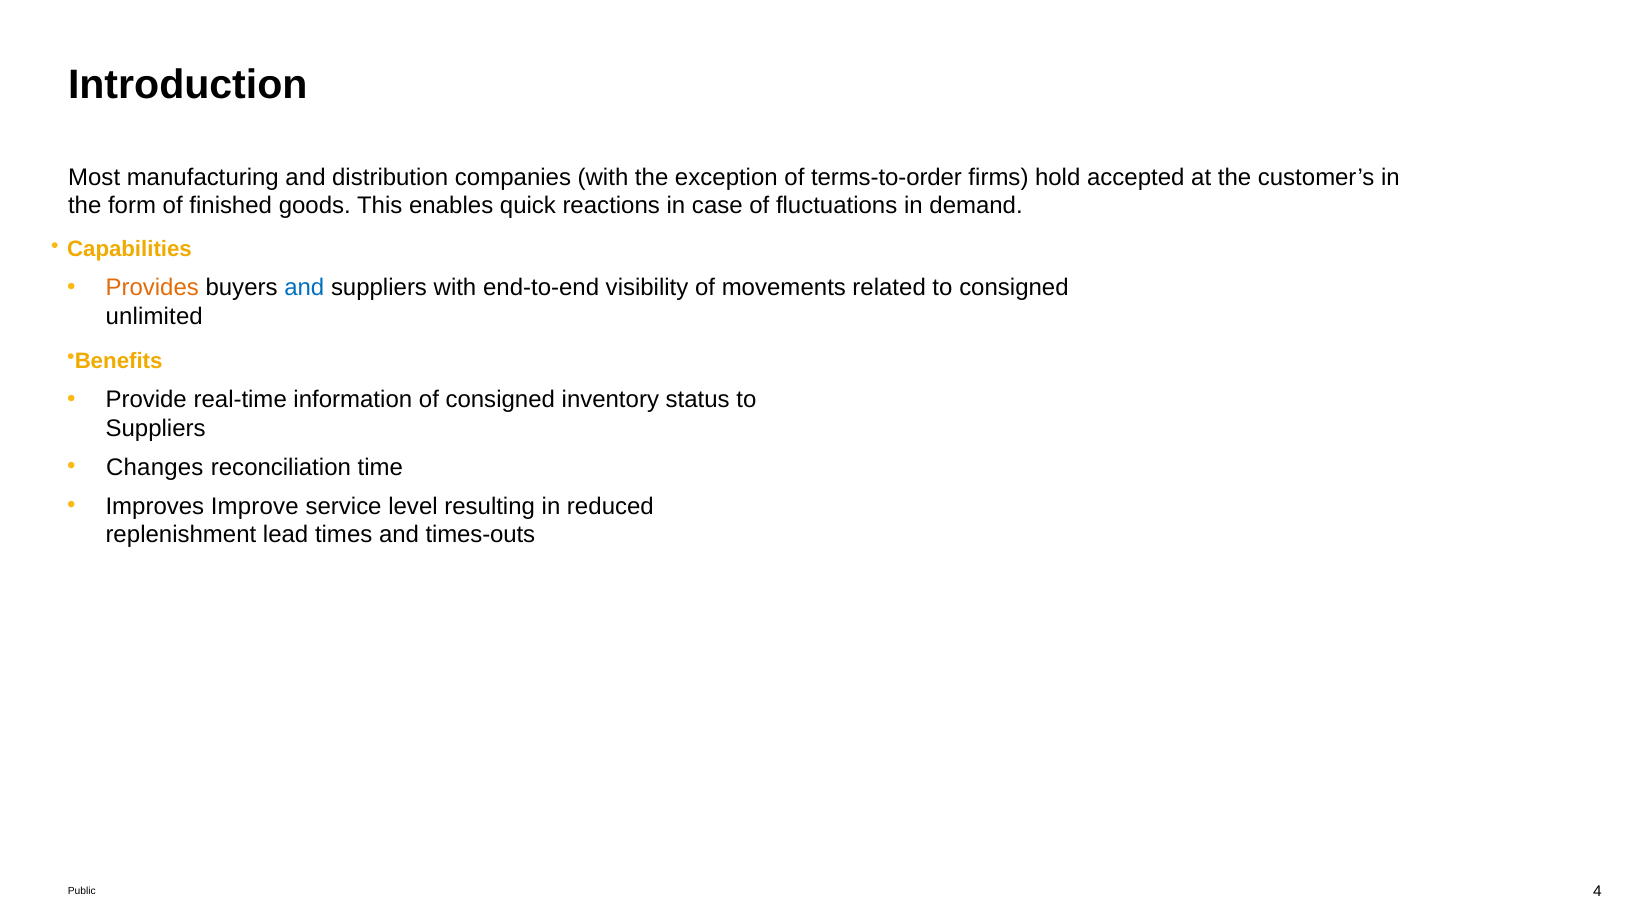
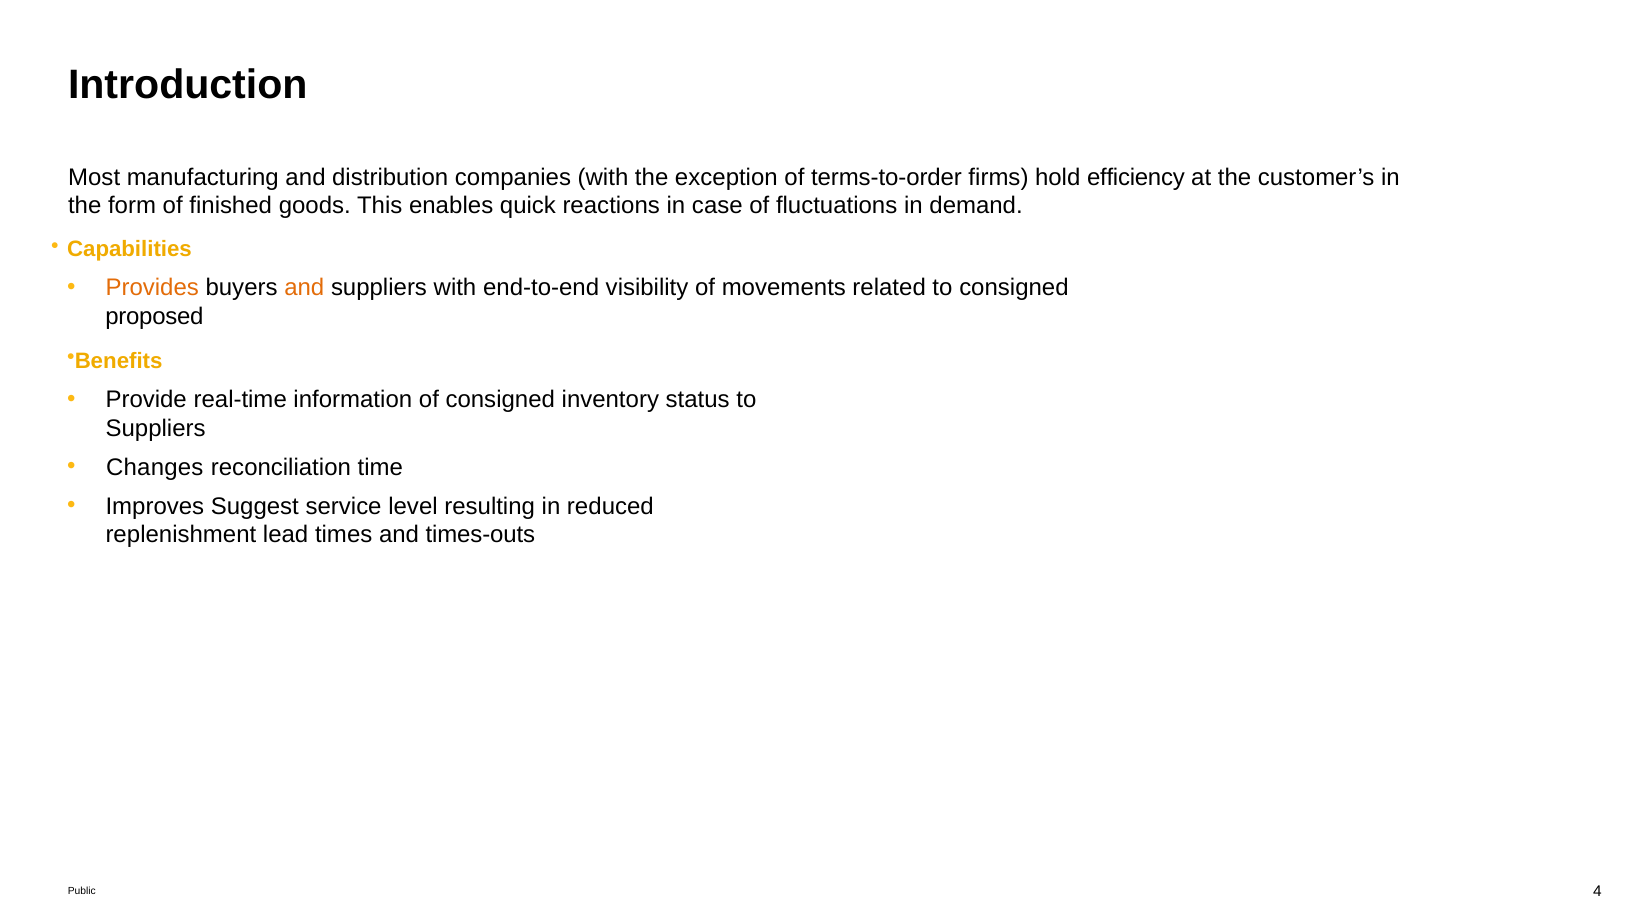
accepted: accepted -> efficiency (1136, 177)
and colour: blue -> orange (304, 288)
unlimited: unlimited -> proposed (154, 317)
Improve: Improve -> Suggest (255, 507)
